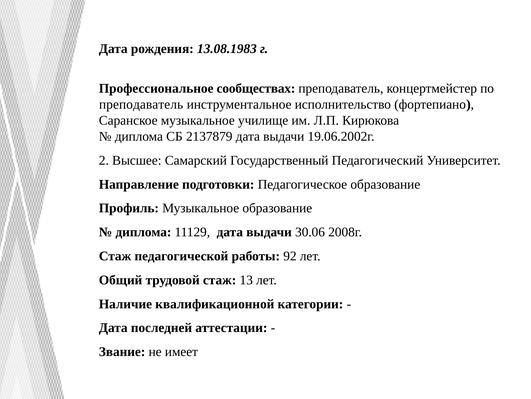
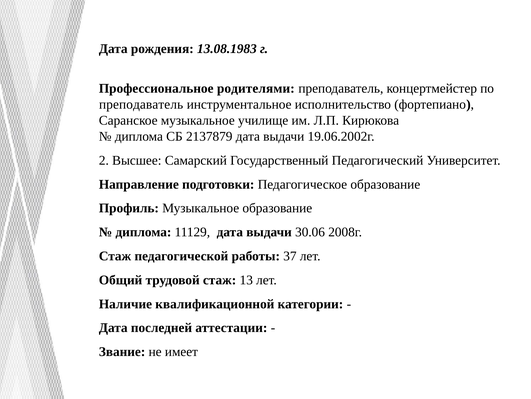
сообществах: сообществах -> родителями (256, 88)
92: 92 -> 37 (290, 256)
